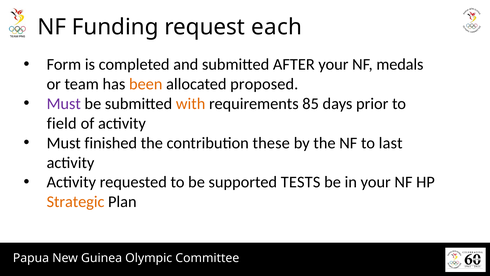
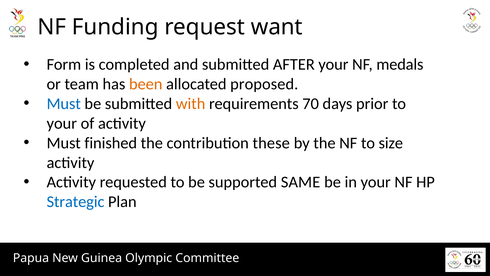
each: each -> want (277, 27)
Must colour: purple -> blue (64, 104)
85: 85 -> 70 (311, 104)
field: field -> your (62, 123)
last: last -> size (391, 143)
TESTS: TESTS -> SAME (301, 182)
Strategic colour: orange -> blue (76, 202)
